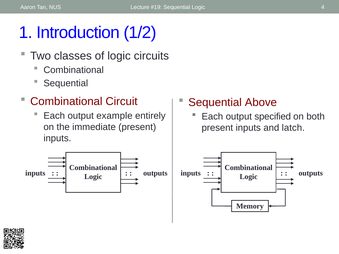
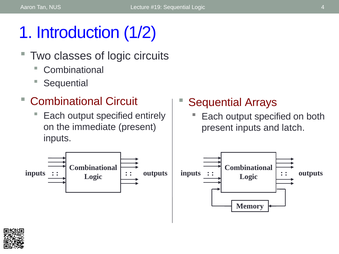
Above: Above -> Arrays (261, 102)
example: example -> specified (115, 116)
